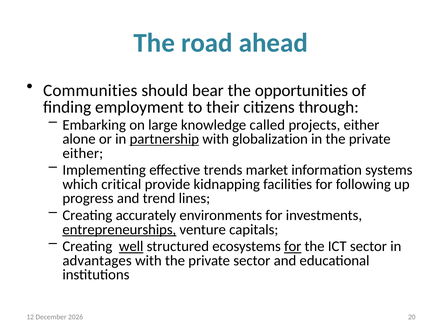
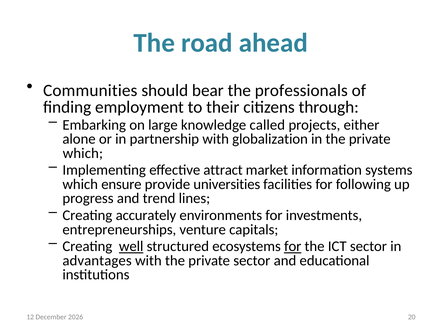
opportunities: opportunities -> professionals (301, 90)
partnership underline: present -> none (164, 139)
either: either -> which (83, 153)
trends: trends -> attract (223, 170)
critical: critical -> ensure (121, 184)
kidnapping: kidnapping -> universities (227, 184)
entrepreneurships underline: present -> none (119, 229)
